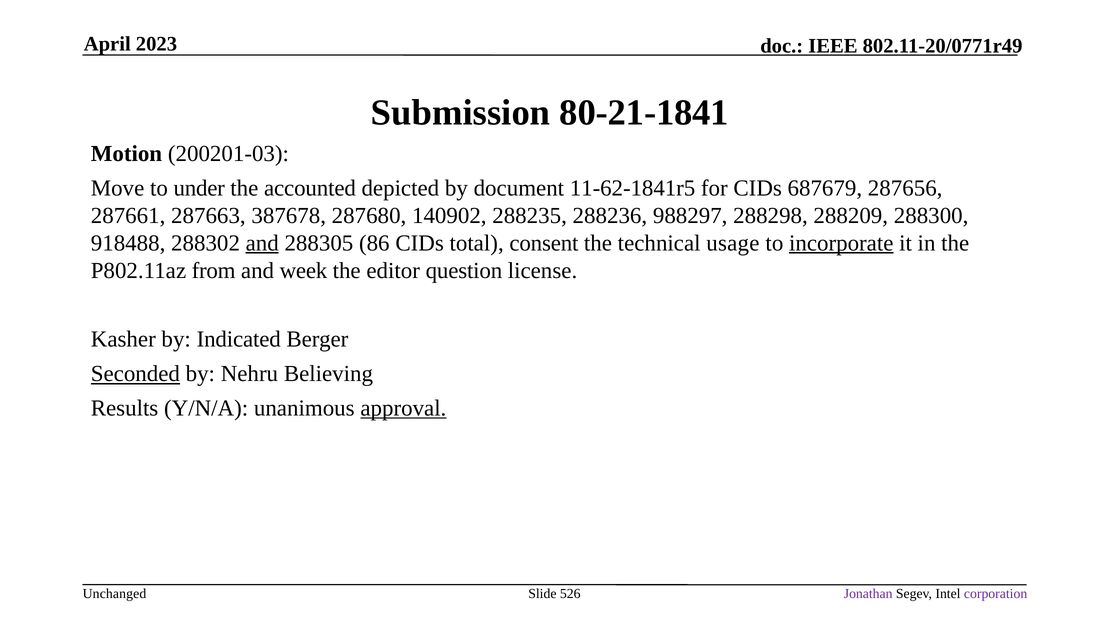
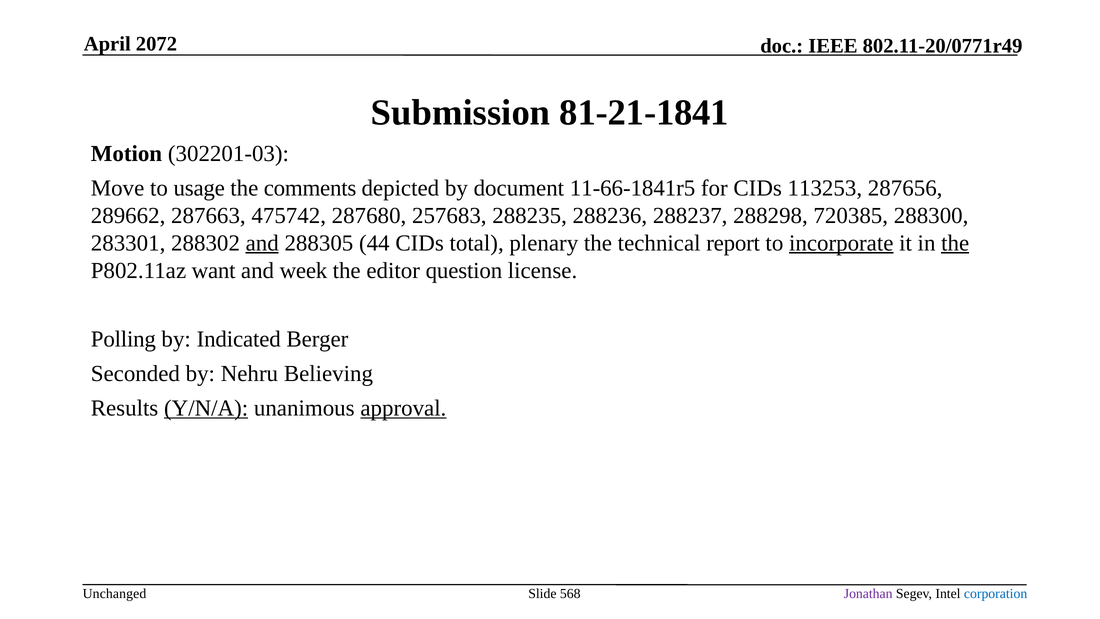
2023: 2023 -> 2072 (156, 44)
80-21-1841: 80-21-1841 -> 81-21-1841 (644, 112)
200201-03: 200201-03 -> 302201-03 (228, 153)
under: under -> usage (199, 188)
accounted: accounted -> comments (310, 188)
11-62-1841r5: 11-62-1841r5 -> 11-66-1841r5 (633, 188)
687679: 687679 -> 113253 (825, 188)
287661: 287661 -> 289662 (128, 215)
387678: 387678 -> 475742 (289, 215)
140902: 140902 -> 257683 (449, 215)
988297: 988297 -> 288237 (690, 215)
288209: 288209 -> 720385 (851, 215)
918488: 918488 -> 283301 (128, 243)
86: 86 -> 44 (374, 243)
consent: consent -> plenary (544, 243)
usage: usage -> report (733, 243)
the underline: none -> present (955, 243)
from: from -> want (214, 270)
Kasher: Kasher -> Polling (123, 339)
Seconded underline: present -> none (135, 374)
Y/N/A underline: none -> present (206, 408)
526: 526 -> 568 (570, 593)
corporation colour: purple -> blue (996, 593)
